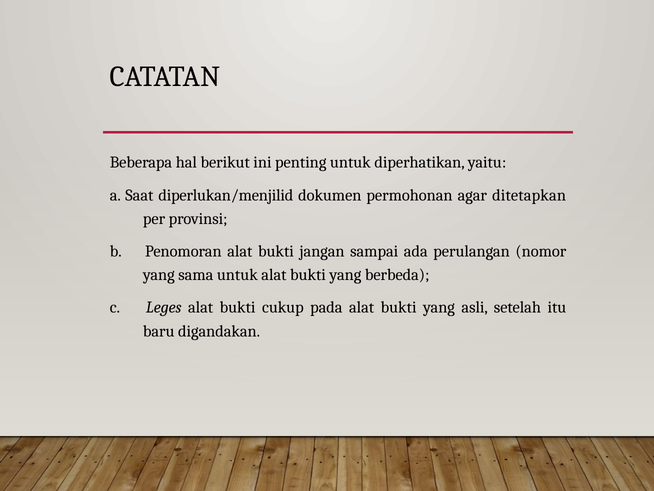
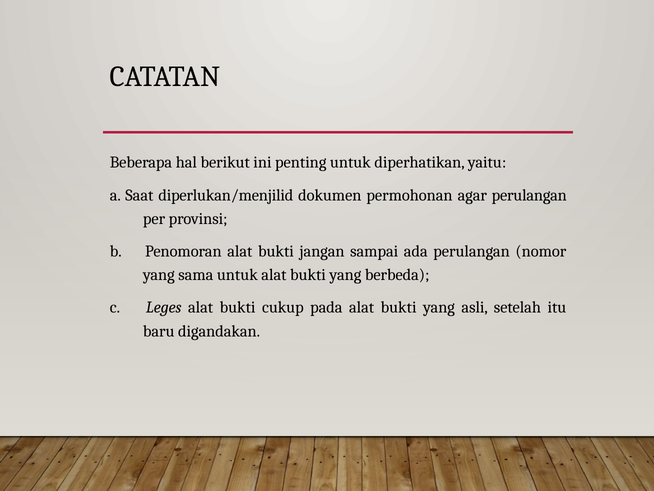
agar ditetapkan: ditetapkan -> perulangan (529, 195)
